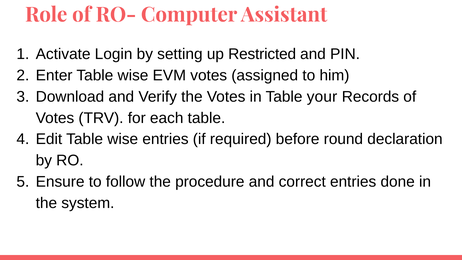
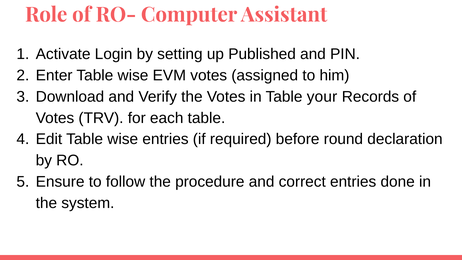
Restricted: Restricted -> Published (262, 54)
